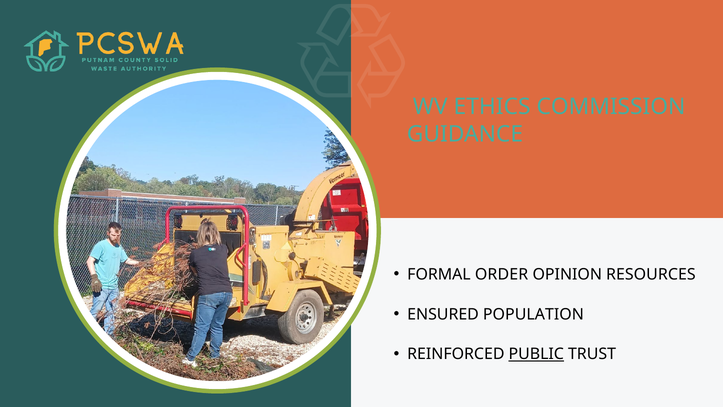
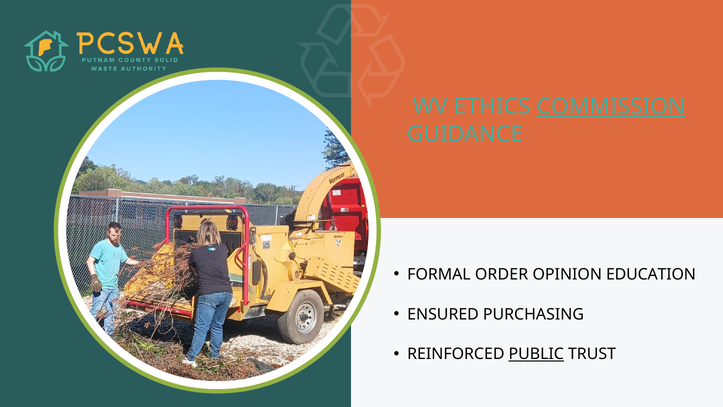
COMMISSION underline: none -> present (611, 107)
RESOURCES: RESOURCES -> EDUCATION (651, 274)
POPULATION: POPULATION -> PURCHASING (533, 314)
